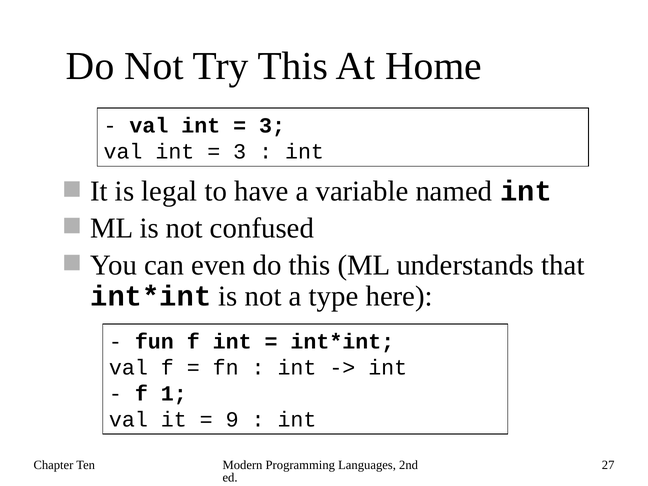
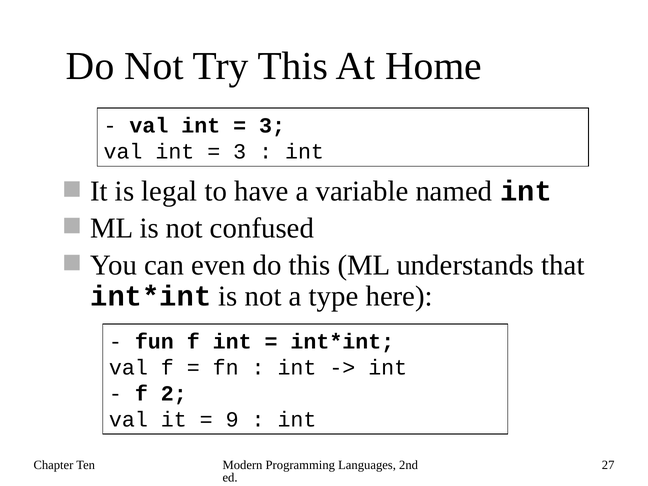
1: 1 -> 2 (174, 393)
